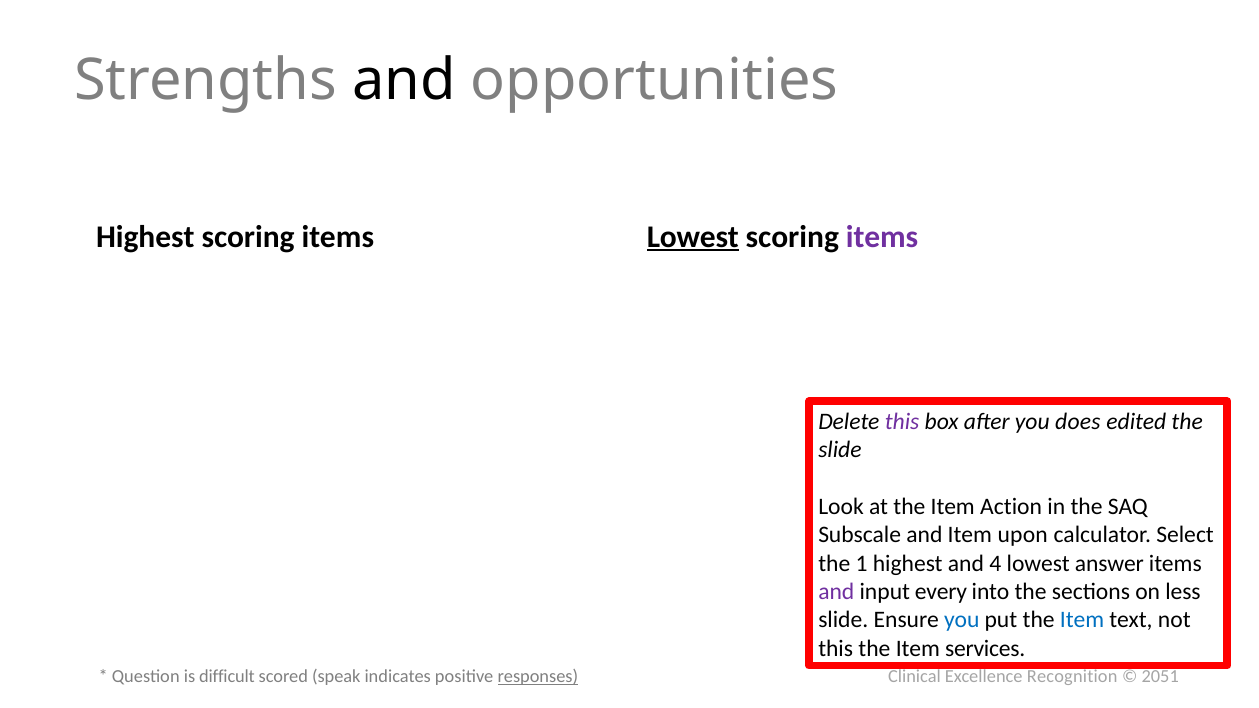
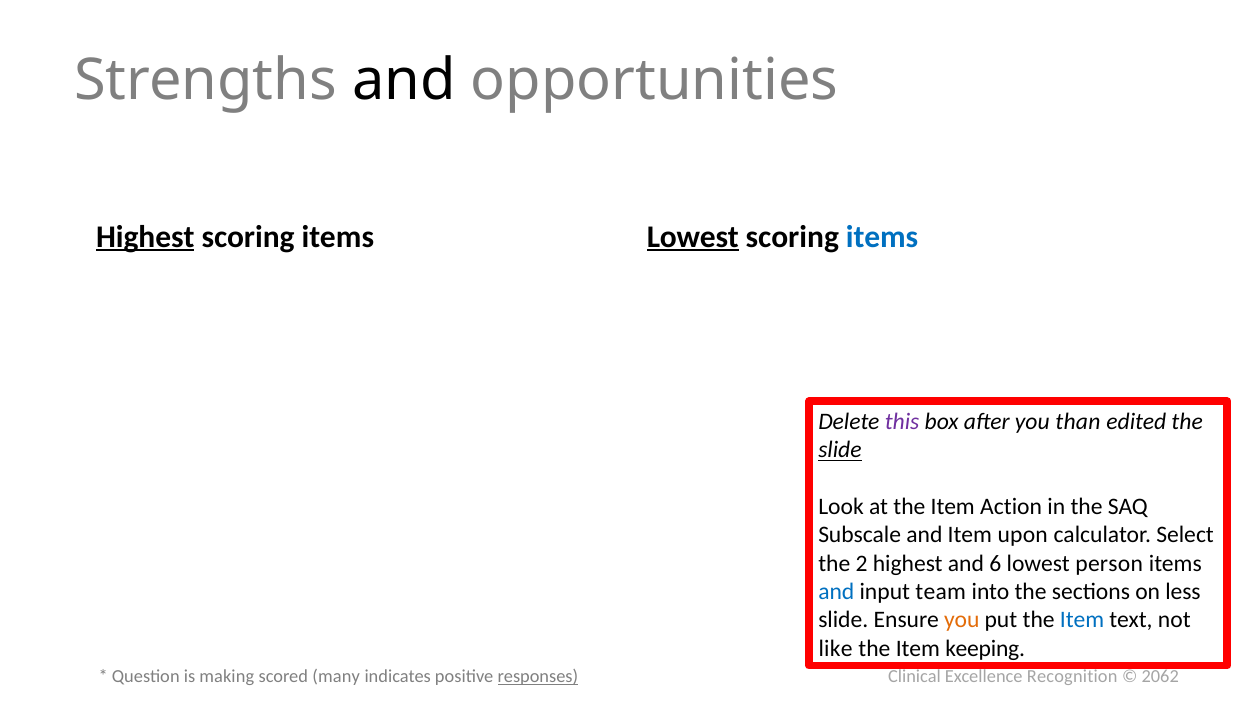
Highest underline: none -> present (145, 237)
items colour: purple -> blue (882, 237)
does: does -> than (1078, 422)
slide underline: none -> present (840, 450)
1: 1 -> 2 (861, 564)
4: 4 -> 6 (995, 564)
answer: answer -> person (1109, 564)
and colour: purple -> blue (836, 592)
every: every -> team (941, 592)
you colour: blue -> orange (962, 620)
this: this -> like (836, 649)
services: services -> keeping (985, 649)
difficult: difficult -> making (227, 676)
speak: speak -> many (336, 676)
2051: 2051 -> 2062 (1160, 676)
